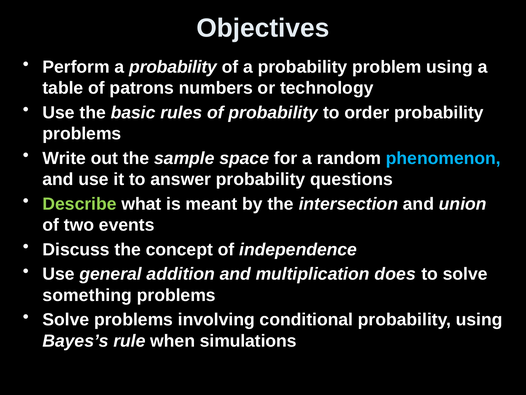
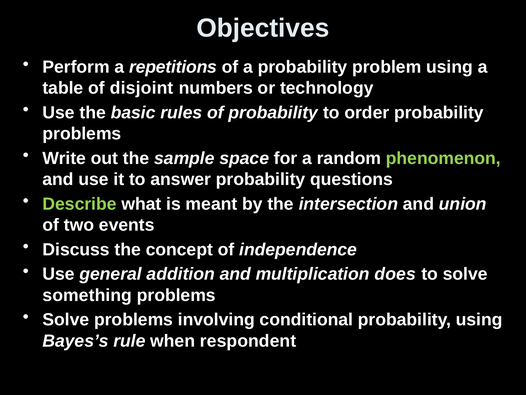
Perform a probability: probability -> repetitions (173, 67)
patrons: patrons -> disjoint (142, 88)
phenomenon colour: light blue -> light green (443, 158)
simulations: simulations -> respondent (248, 340)
